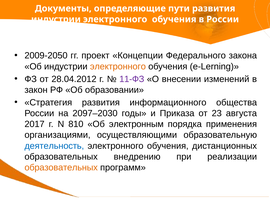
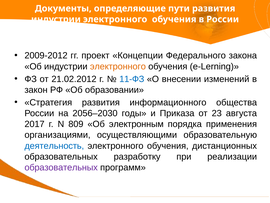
2009-2050: 2009-2050 -> 2009-2012 (46, 55)
28.04.2012: 28.04.2012 -> 21.02.2012 (74, 79)
11-ФЗ colour: purple -> blue (132, 79)
2097–2030: 2097–2030 -> 2056–2030 (95, 113)
810: 810 -> 809 (76, 124)
внедрению: внедрению -> разработку (137, 156)
образовательных colour: orange -> purple (61, 167)
